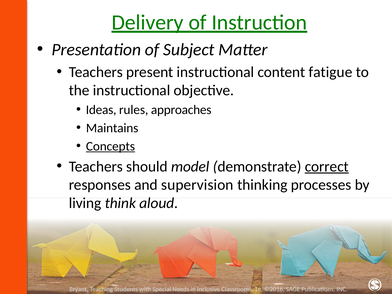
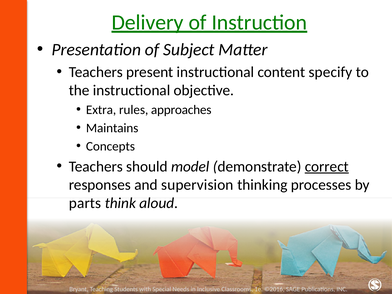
fatigue: fatigue -> specify (330, 72)
Ideas: Ideas -> Extra (101, 110)
Concepts underline: present -> none (110, 146)
living: living -> parts (85, 203)
